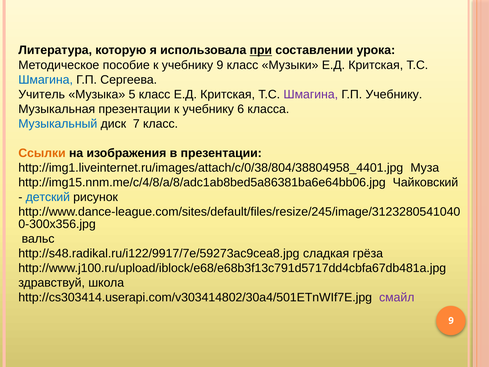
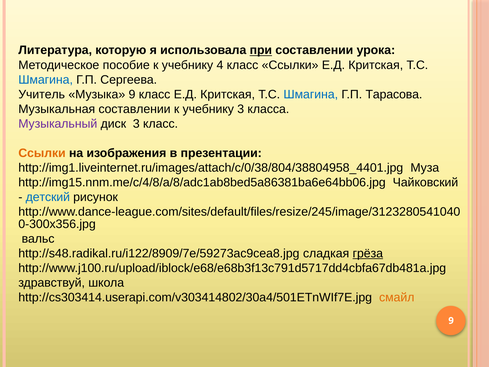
учебнику 9: 9 -> 4 (220, 65)
Музыки: Музыки -> Ссылки (290, 65)
Музыка 5: 5 -> 9 (132, 94)
Шмагина colour: purple -> blue (311, 94)
Г.П Учебнику: Учебнику -> Тарасова (394, 94)
Музыкальная презентации: презентации -> составлении (135, 109)
учебнику 6: 6 -> 3 (241, 109)
Музыкальный colour: blue -> purple (58, 124)
диск 7: 7 -> 3 (136, 124)
http://s48.radikal.ru/i122/9917/7e/59273ac9cea8.jpg: http://s48.radikal.ru/i122/9917/7e/59273ac9cea8.jpg -> http://s48.radikal.ru/i122/8909/7e/59273ac9cea8.jpg (159, 253)
грёза underline: none -> present (368, 253)
смайл colour: purple -> orange (397, 297)
